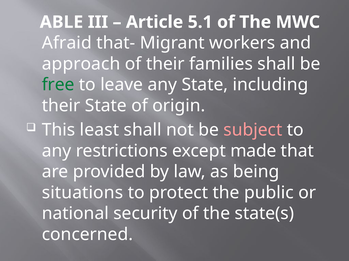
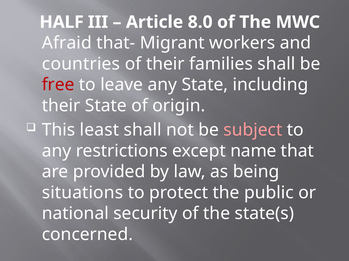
ABLE: ABLE -> HALF (62, 22)
5.1: 5.1 -> 8.0 (200, 22)
approach: approach -> countries (81, 64)
free colour: green -> red (58, 85)
made: made -> name (253, 151)
